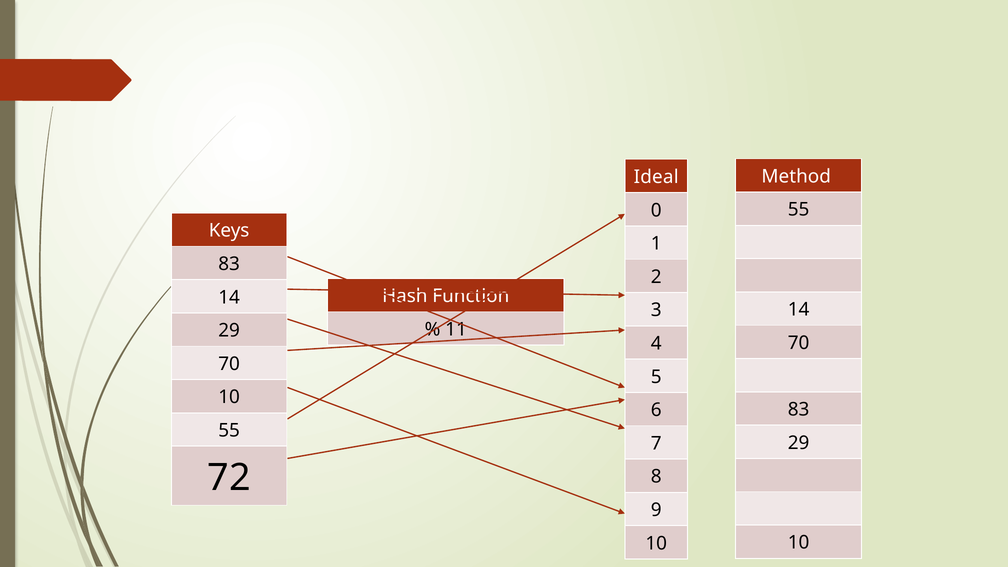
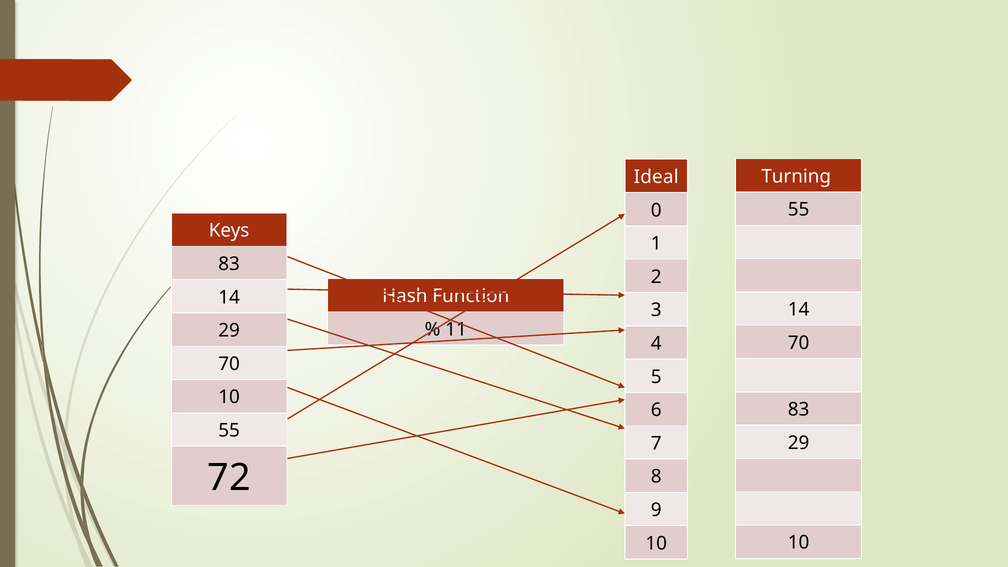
Method: Method -> Turning (796, 176)
